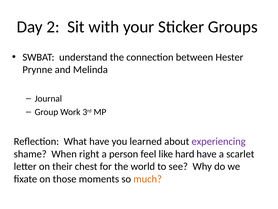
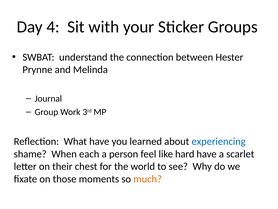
2: 2 -> 4 (53, 27)
experiencing colour: purple -> blue (219, 141)
right: right -> each (89, 154)
